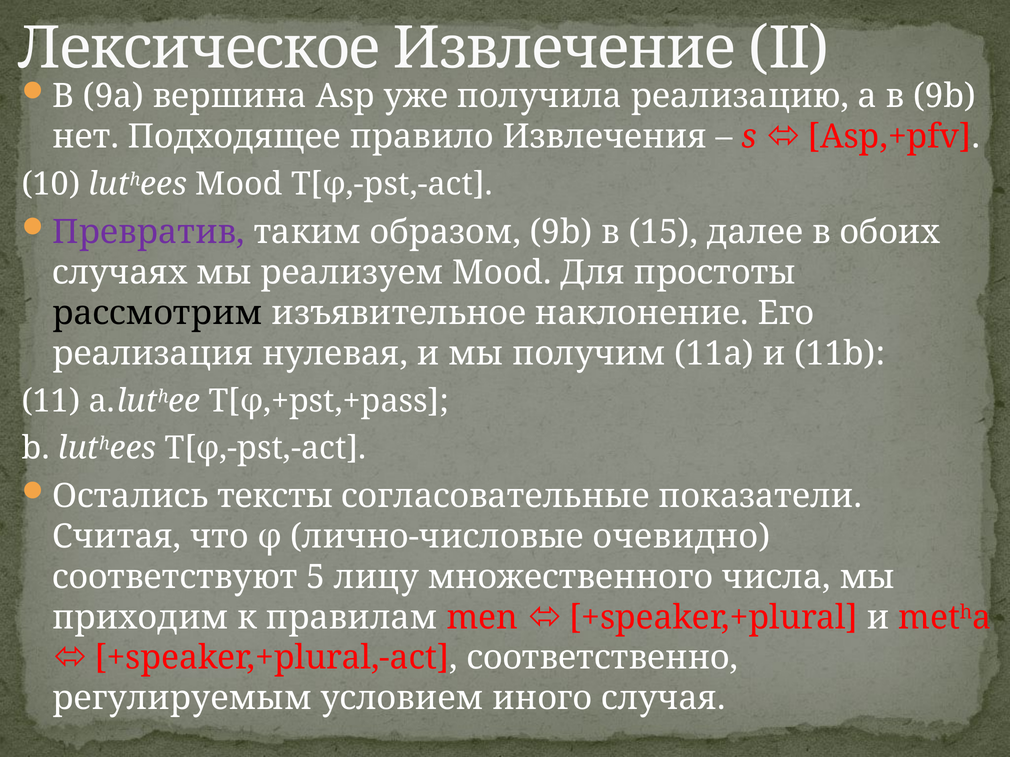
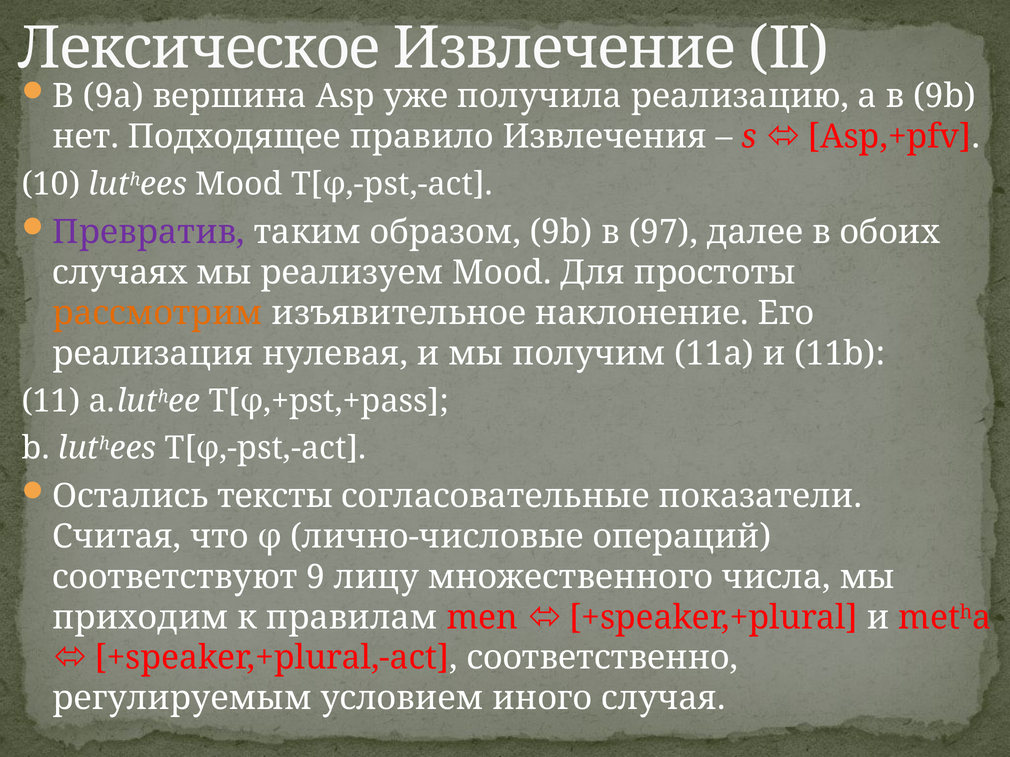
15: 15 -> 97 (663, 232)
рассмотрим colour: black -> orange (157, 313)
очевидно: очевидно -> операций (682, 537)
5: 5 -> 9 (316, 578)
